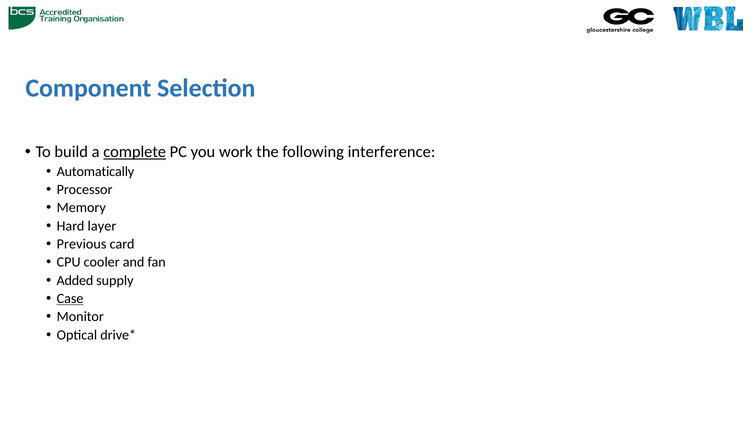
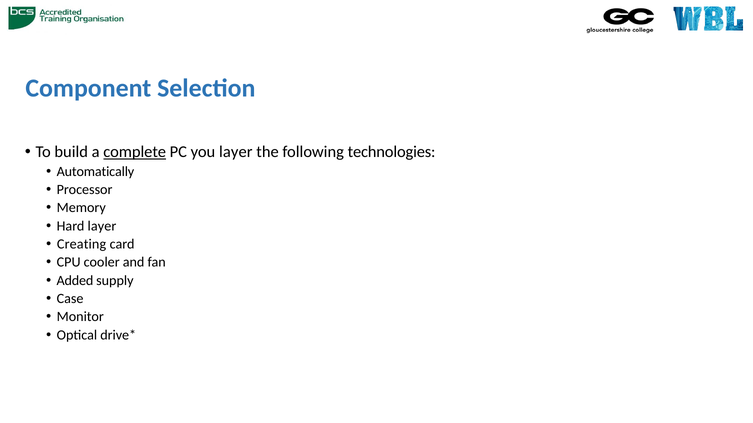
you work: work -> layer (236, 152)
interference: interference -> technologies (392, 152)
Previous: Previous -> Creating (82, 244)
Case underline: present -> none (70, 299)
